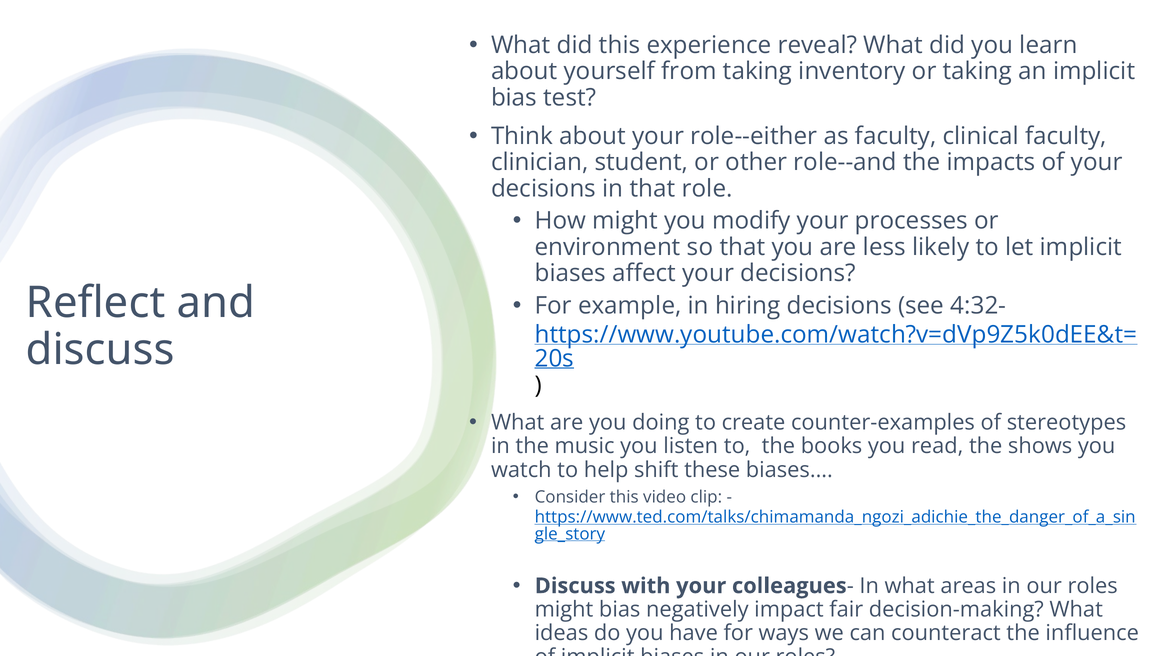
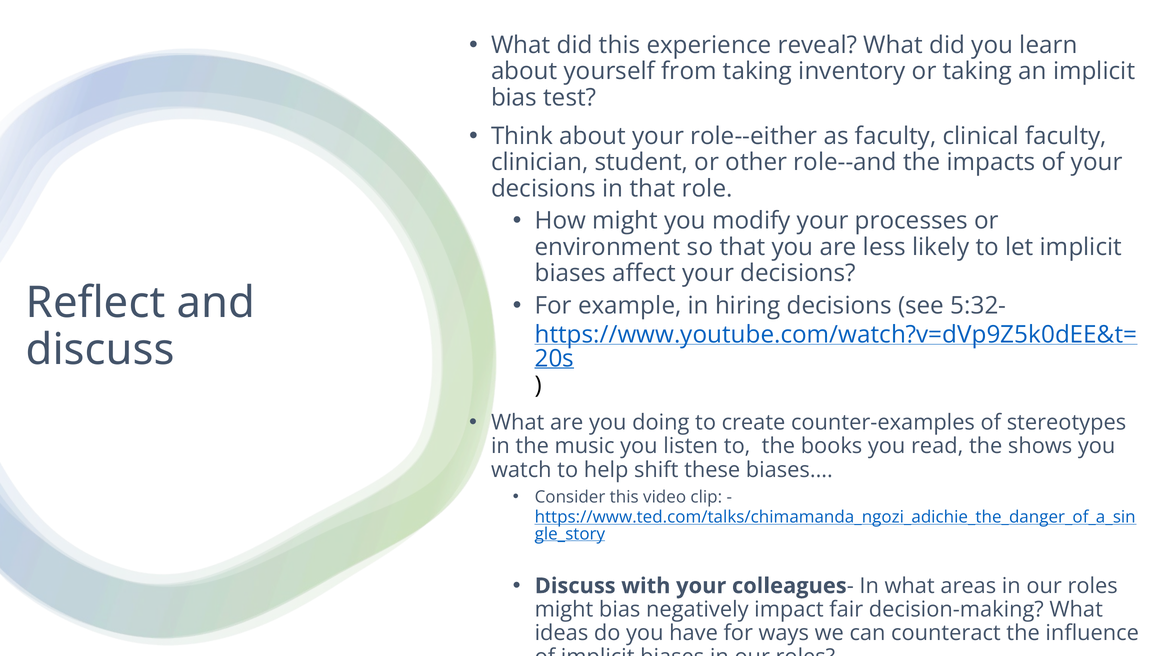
4:32-: 4:32- -> 5:32- (978, 305)
